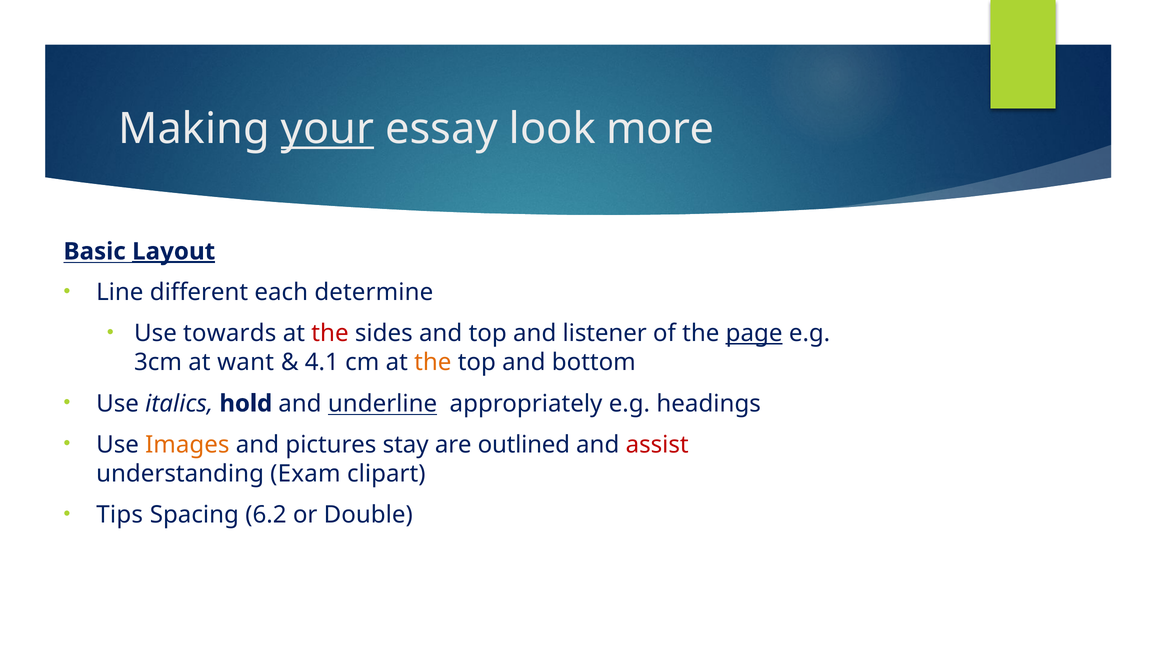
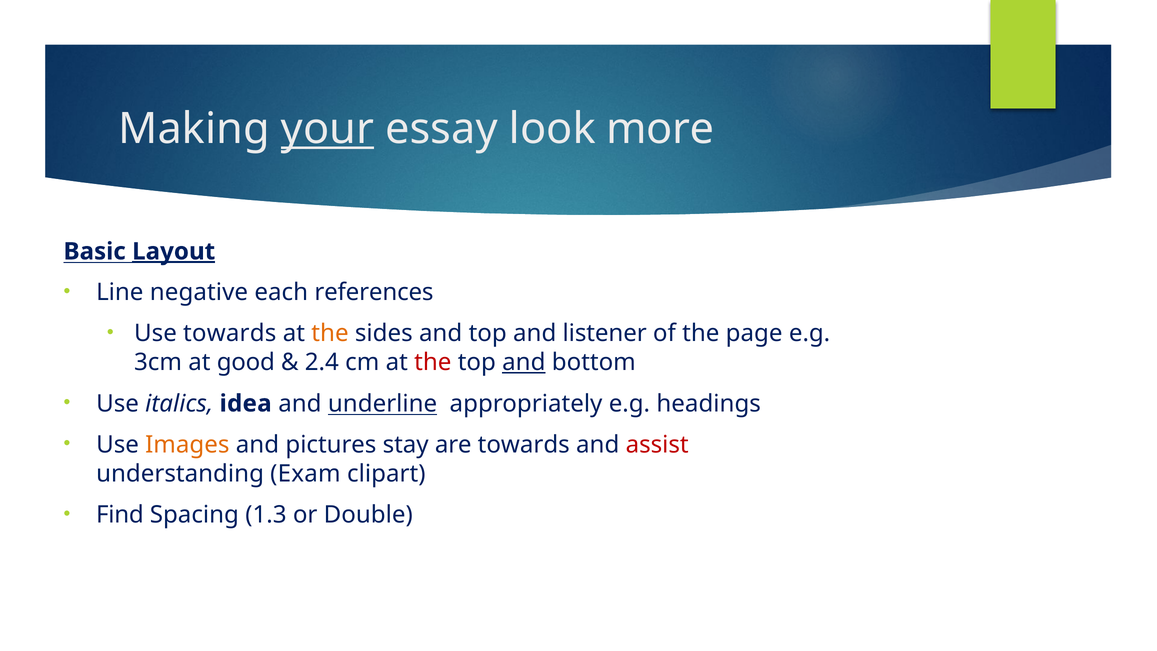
different: different -> negative (199, 292)
determine: determine -> references (374, 292)
the colour: red -> orange (330, 333)
page underline: present -> none (754, 333)
want: want -> good (246, 362)
4.1: 4.1 -> 2.4 (322, 362)
the colour: orange -> red (433, 362)
and underline: none -> present (524, 362)
hold: hold -> idea (246, 403)
are outlined: outlined -> towards (524, 444)
Tips: Tips -> Find (120, 514)
6.2: 6.2 -> 1.3 (266, 514)
